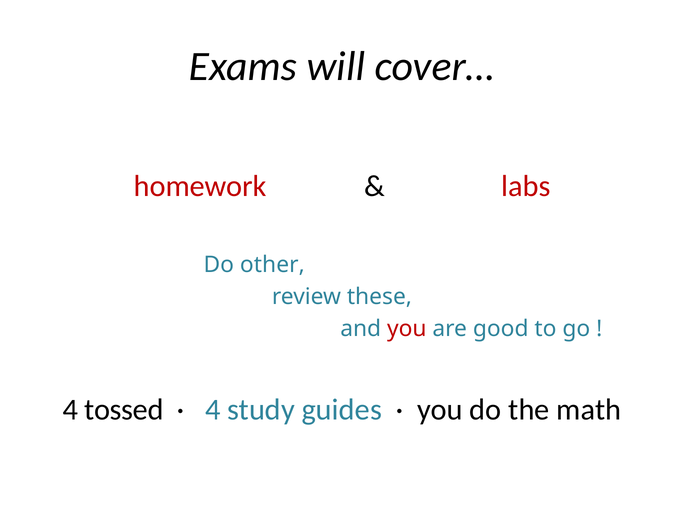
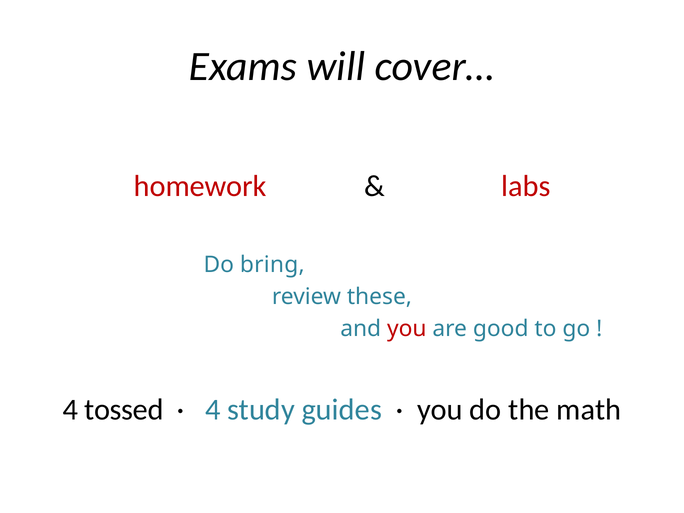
other: other -> bring (272, 265)
